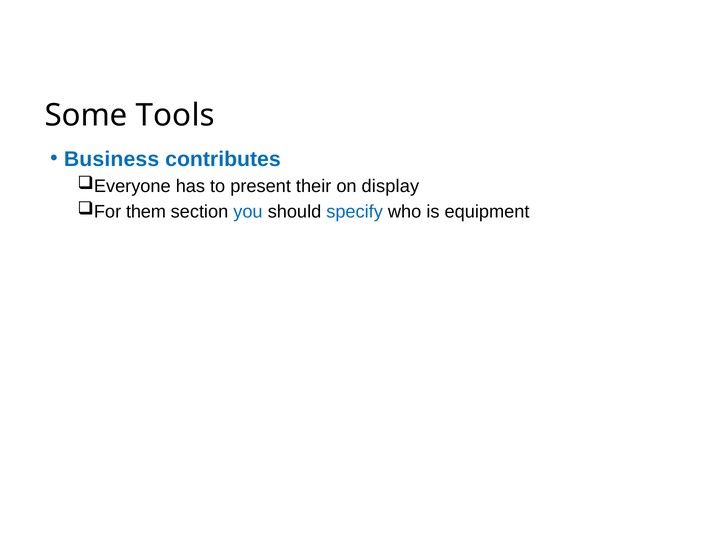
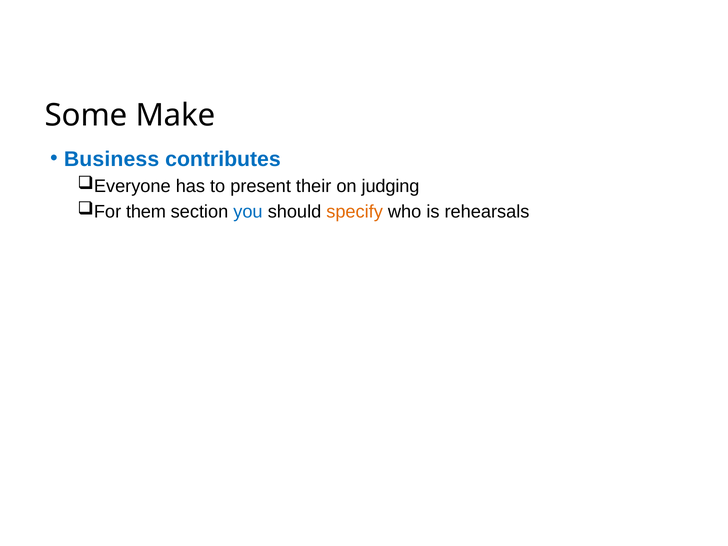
Tools: Tools -> Make (176, 116)
display: display -> judging (391, 186)
specify colour: blue -> orange (355, 212)
equipment: equipment -> rehearsals (487, 212)
